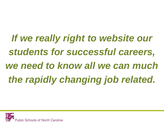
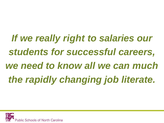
website: website -> salaries (117, 38)
related: related -> literate (138, 80)
